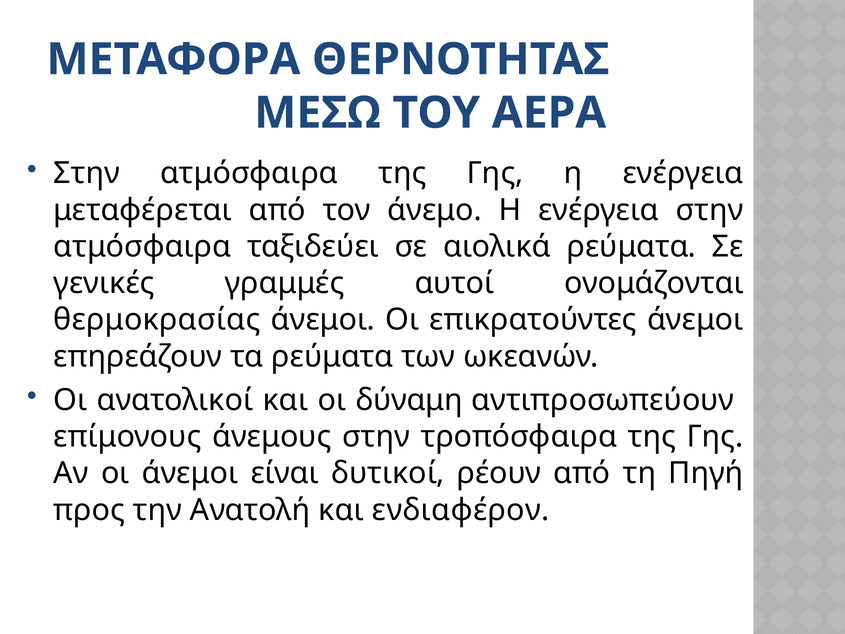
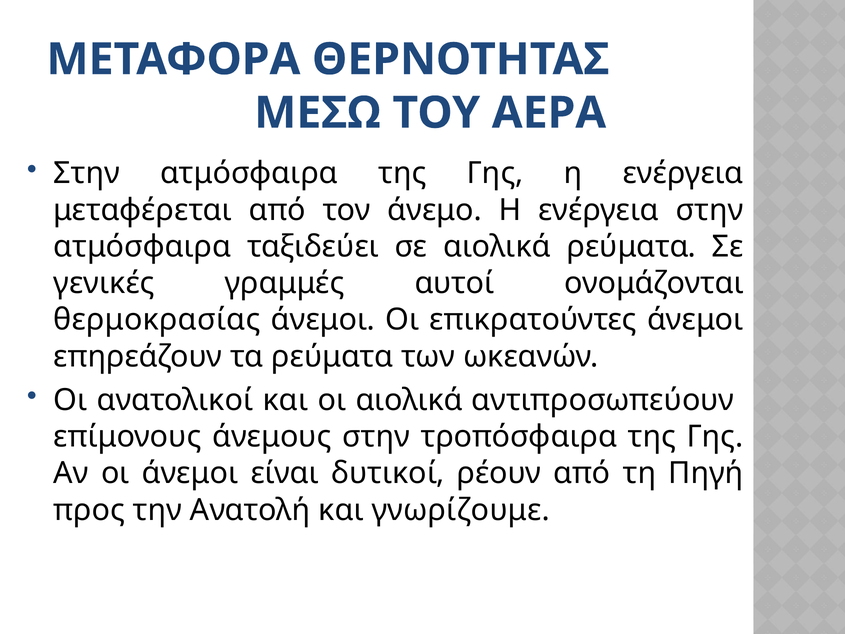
οι δύναμη: δύναμη -> αιολικά (409, 400)
ενδιαφέρον: ενδιαφέρον -> γνωρίζουμε (461, 510)
